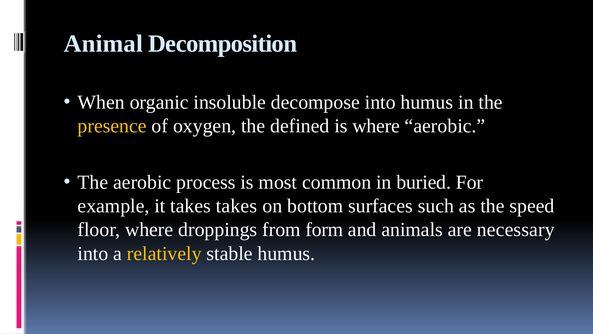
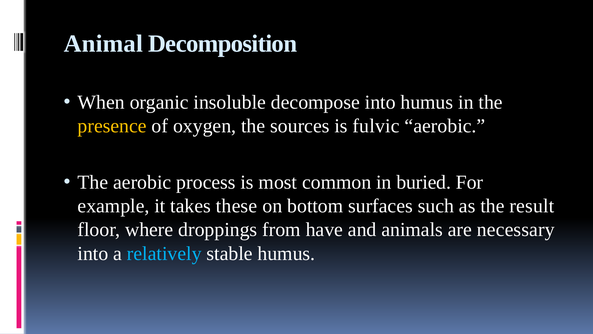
defined: defined -> sources (300, 126)
is where: where -> fulvic (376, 126)
takes takes: takes -> these (237, 206)
speed: speed -> result (532, 206)
form: form -> have (324, 229)
relatively colour: yellow -> light blue (164, 253)
